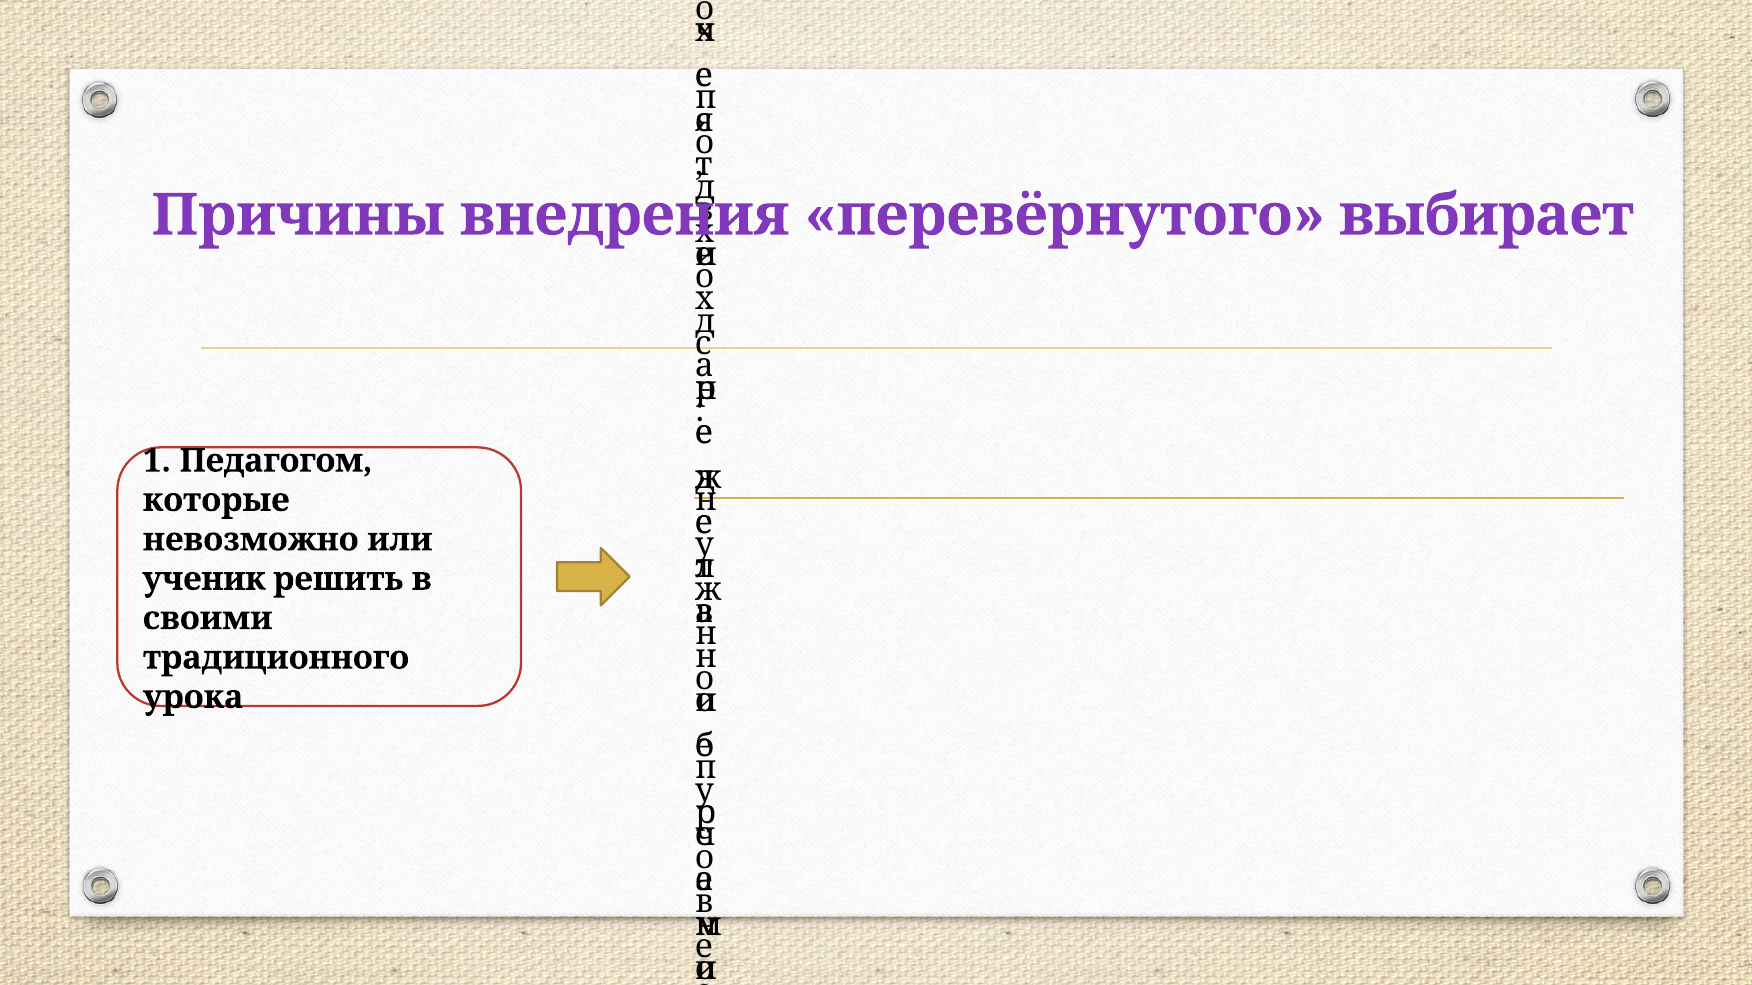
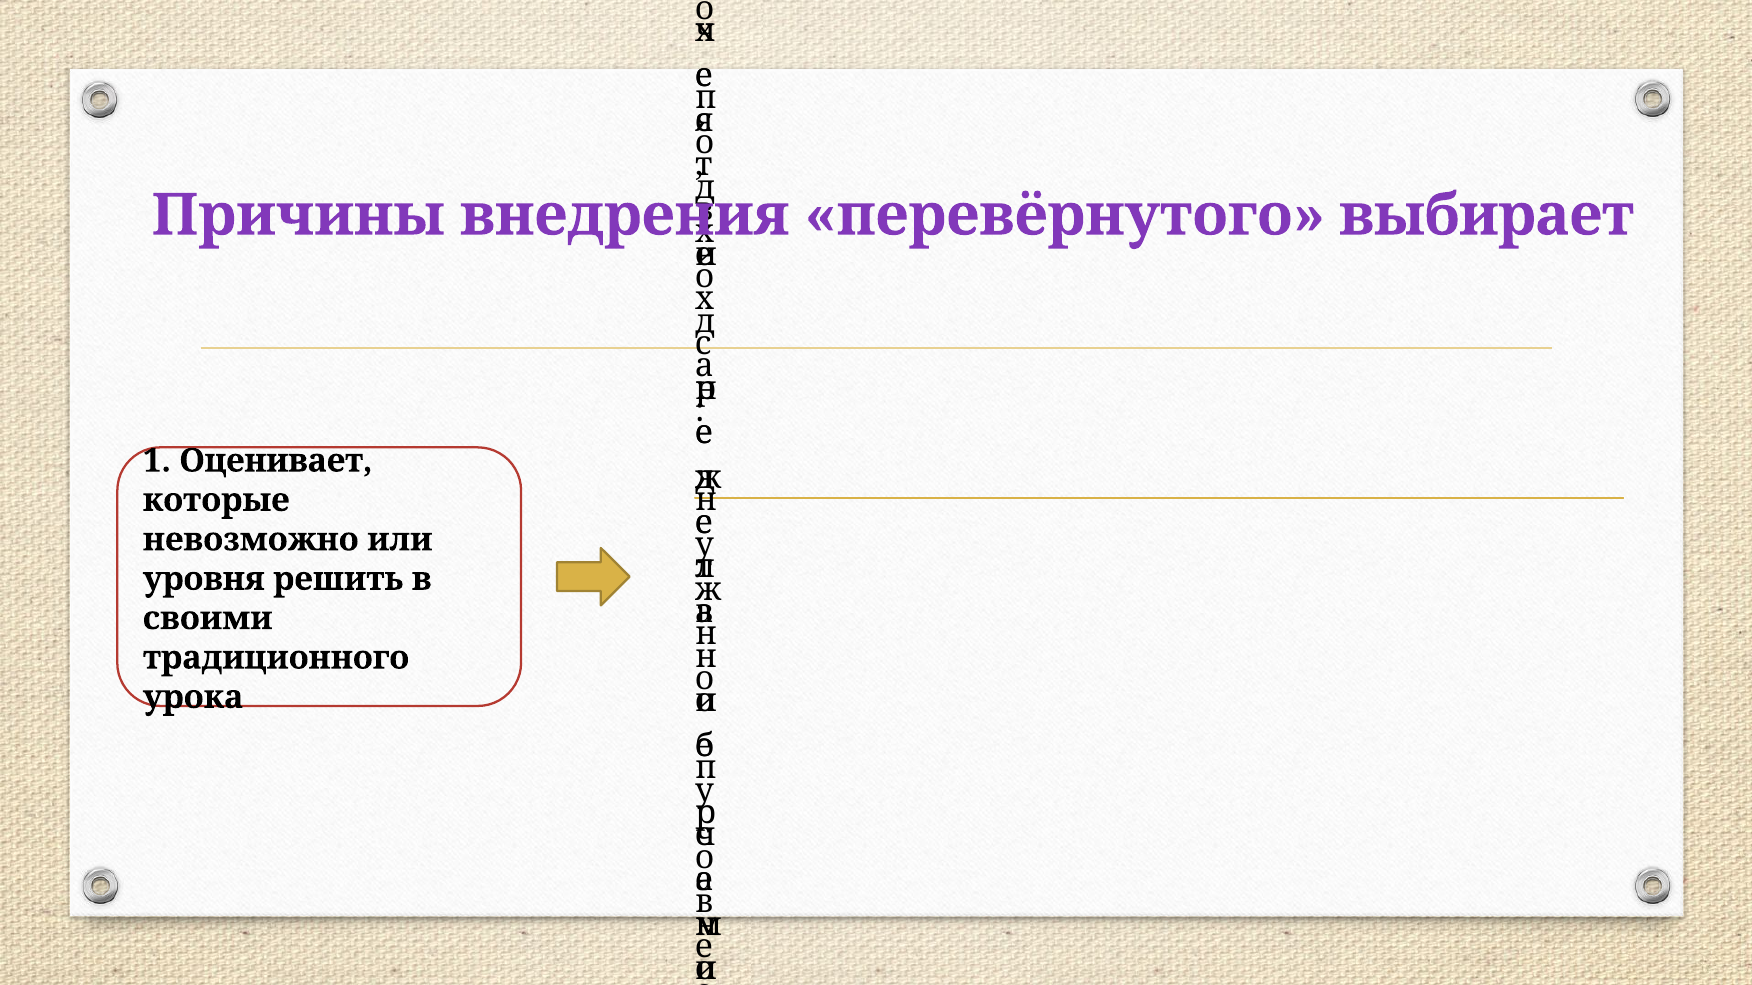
Педагогом: Педагогом -> Оценивает (276, 461)
ученик: ученик -> уровня (204, 579)
